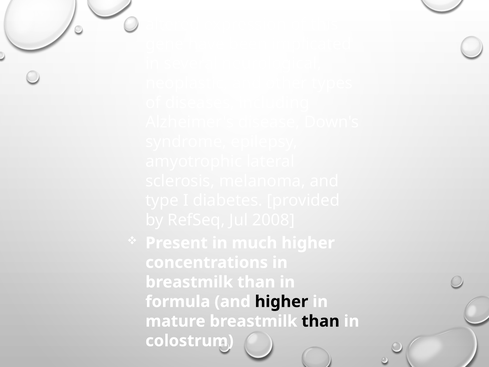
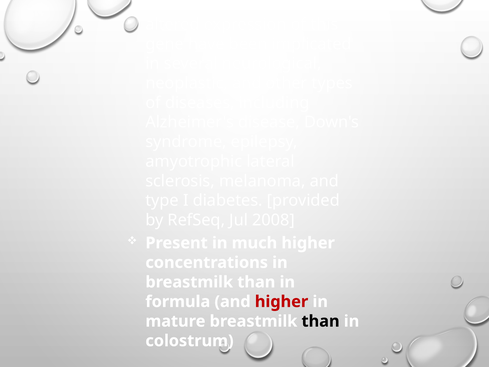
higher colour: black -> red (282, 301)
